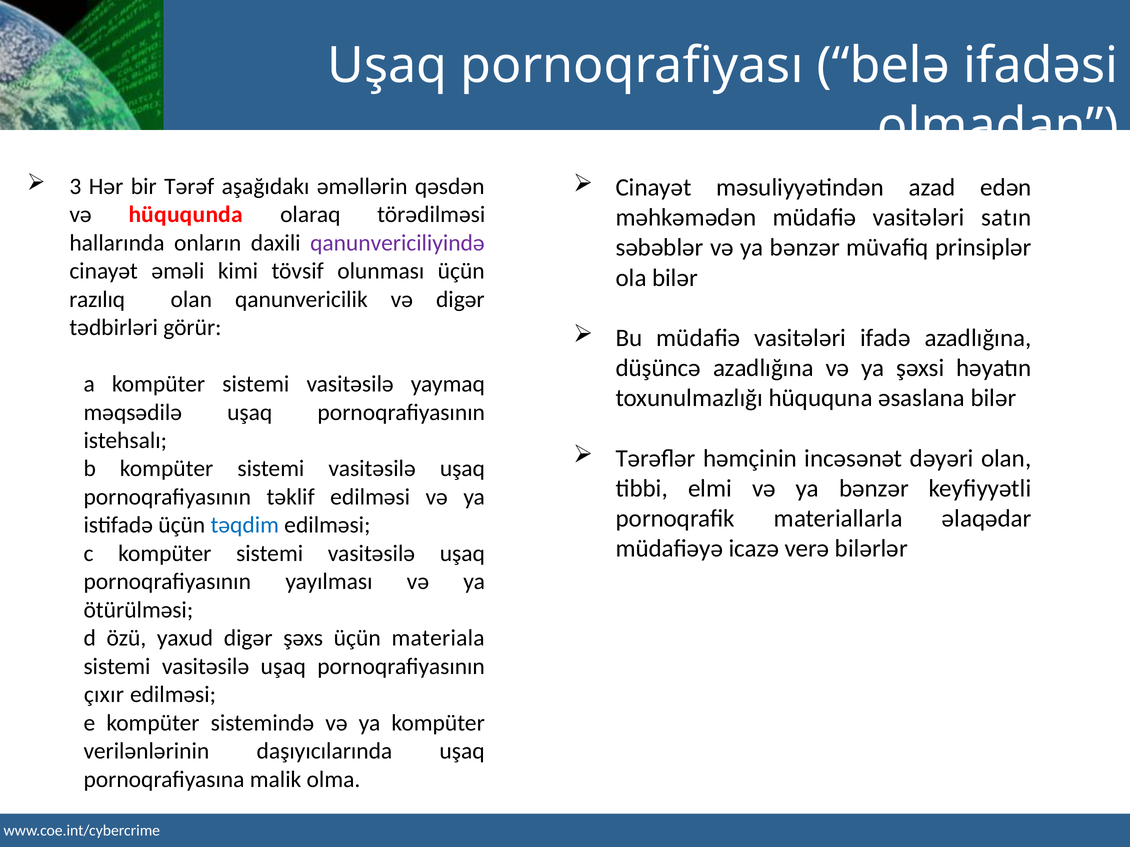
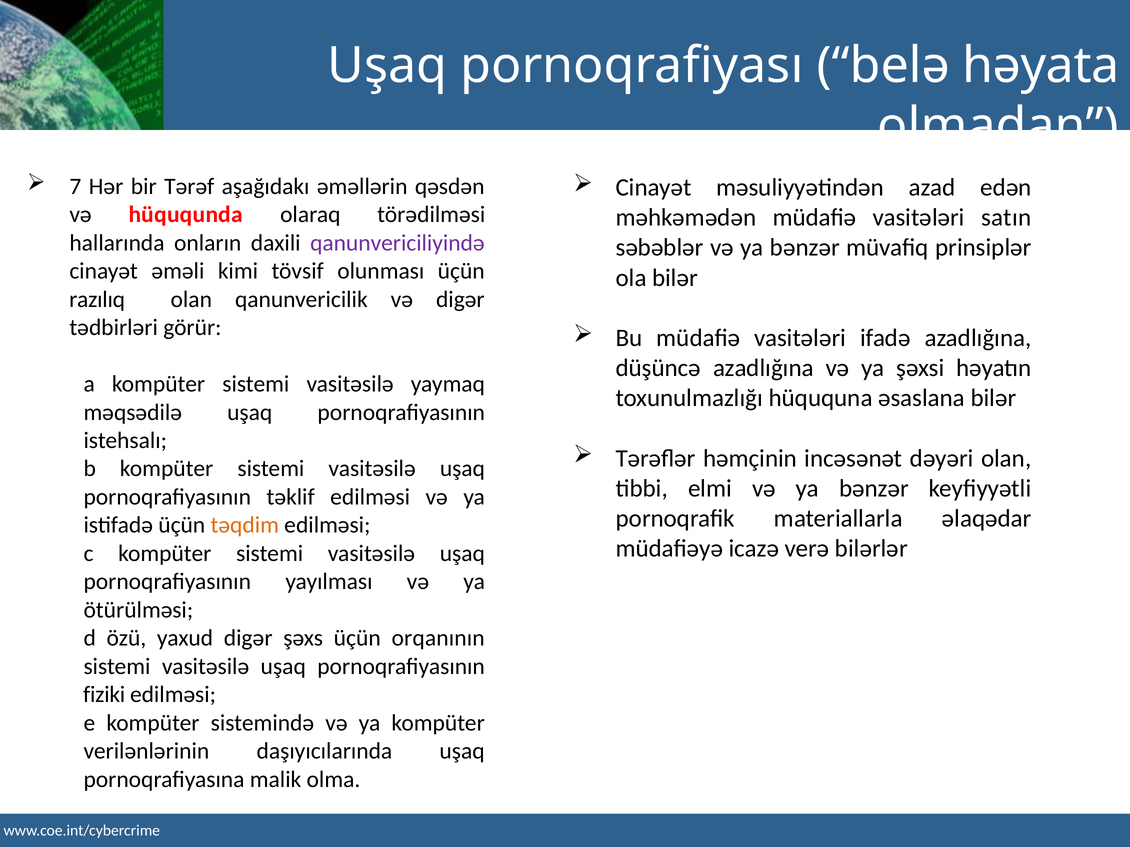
ifadəsi: ifadəsi -> həyata (1041, 66)
3: 3 -> 7 (75, 187)
təqdim colour: blue -> orange (245, 526)
materiala: materiala -> orqanının (438, 639)
çıxır: çıxır -> fiziki (104, 695)
